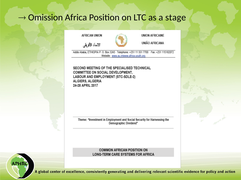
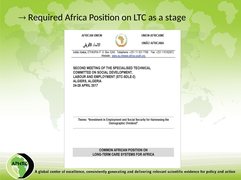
Omission: Omission -> Required (45, 17)
